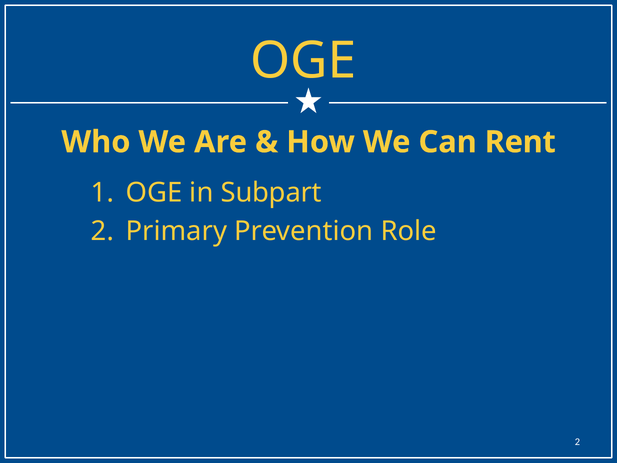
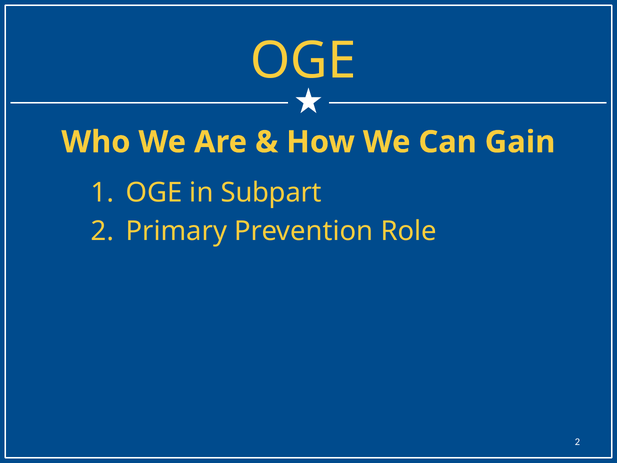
Rent: Rent -> Gain (520, 142)
